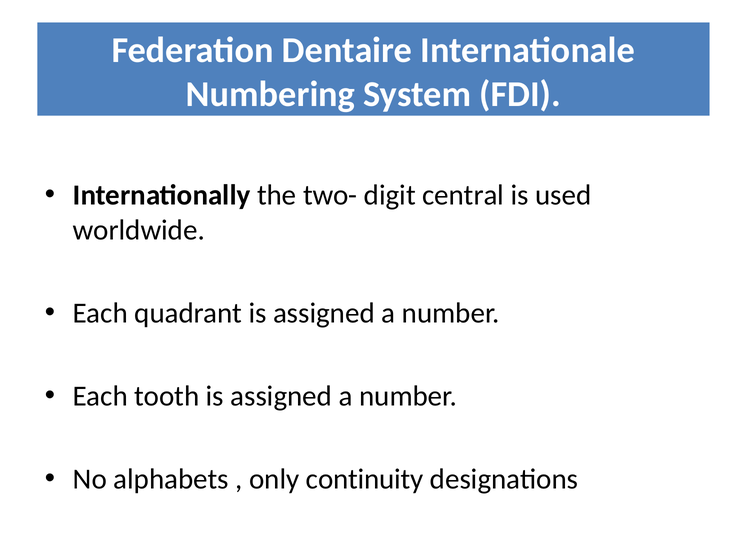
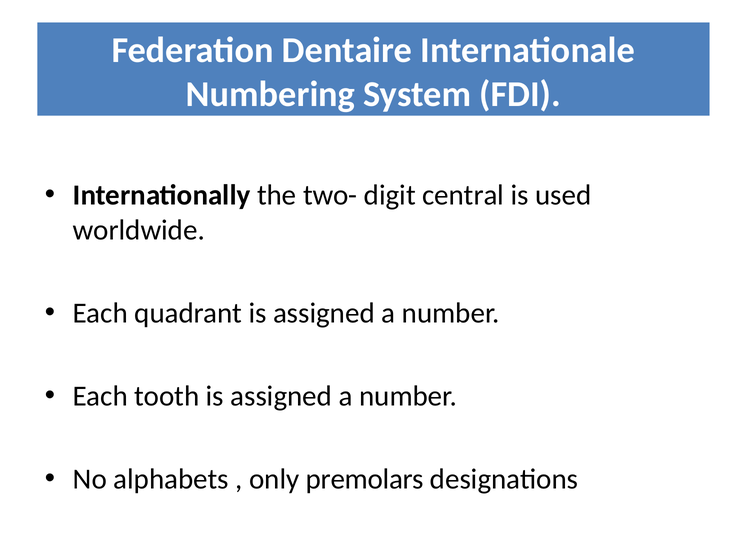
continuity: continuity -> premolars (365, 479)
